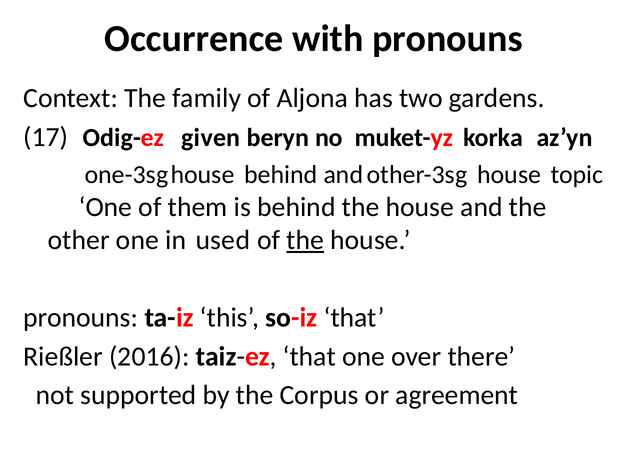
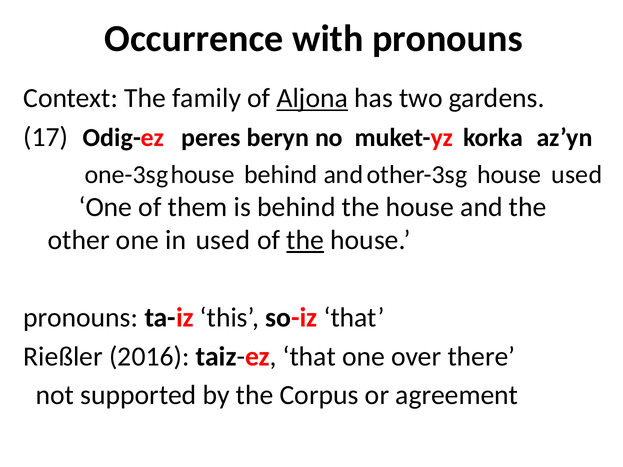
Aljona underline: none -> present (312, 98)
given: given -> peres (211, 138)
house topic: topic -> used (577, 175)
